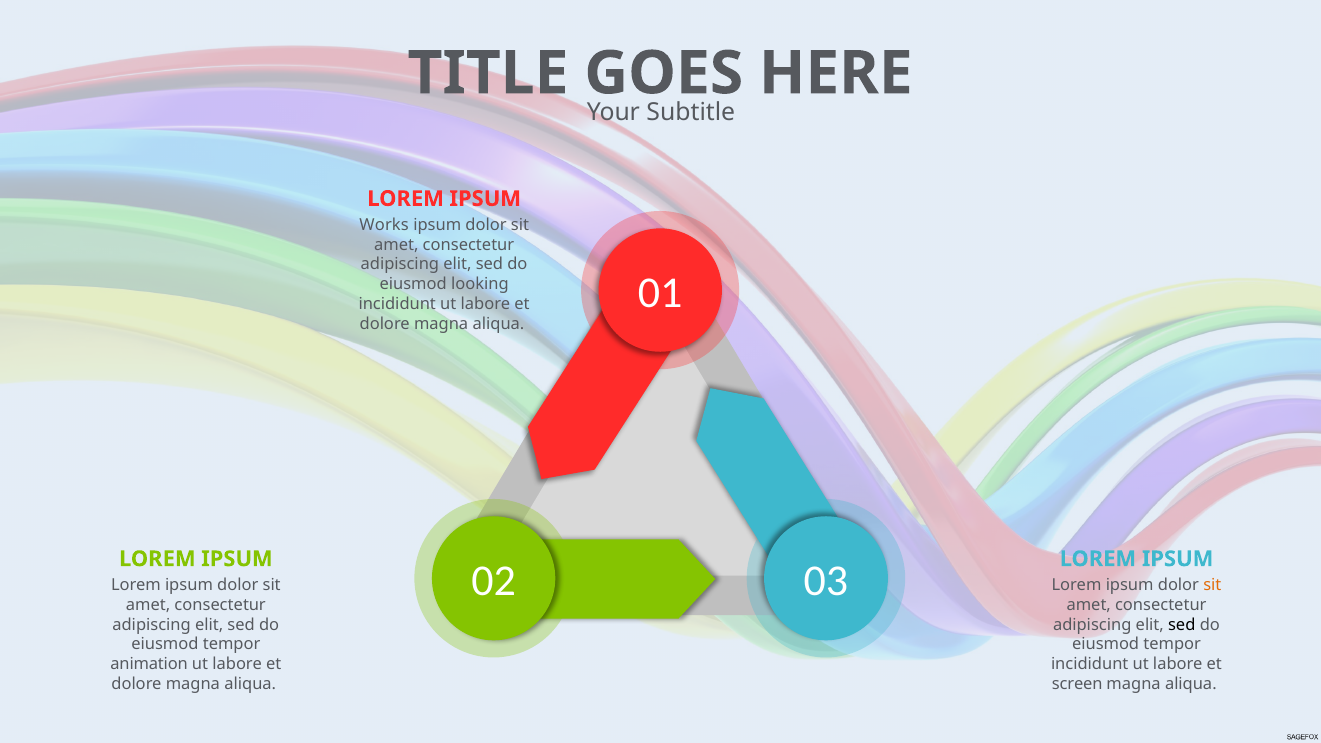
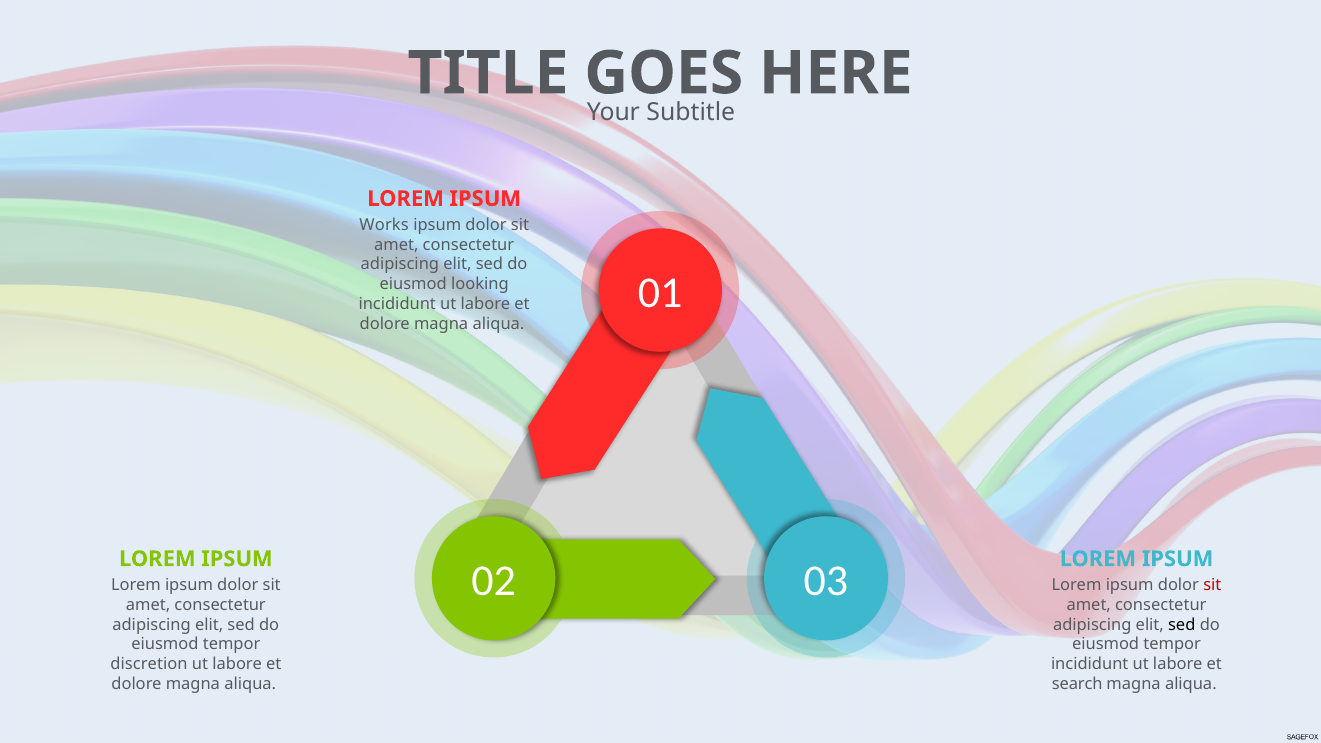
sit colour: orange -> red (1212, 585)
animation: animation -> discretion (149, 664)
screen: screen -> search (1077, 684)
